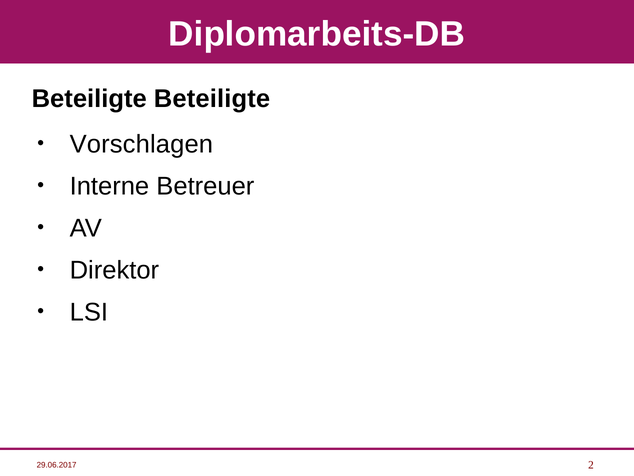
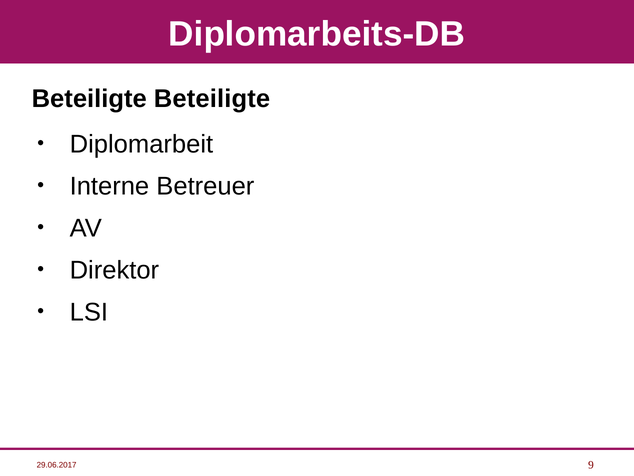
Vorschlagen: Vorschlagen -> Diplomarbeit (141, 144)
2: 2 -> 9 (591, 465)
